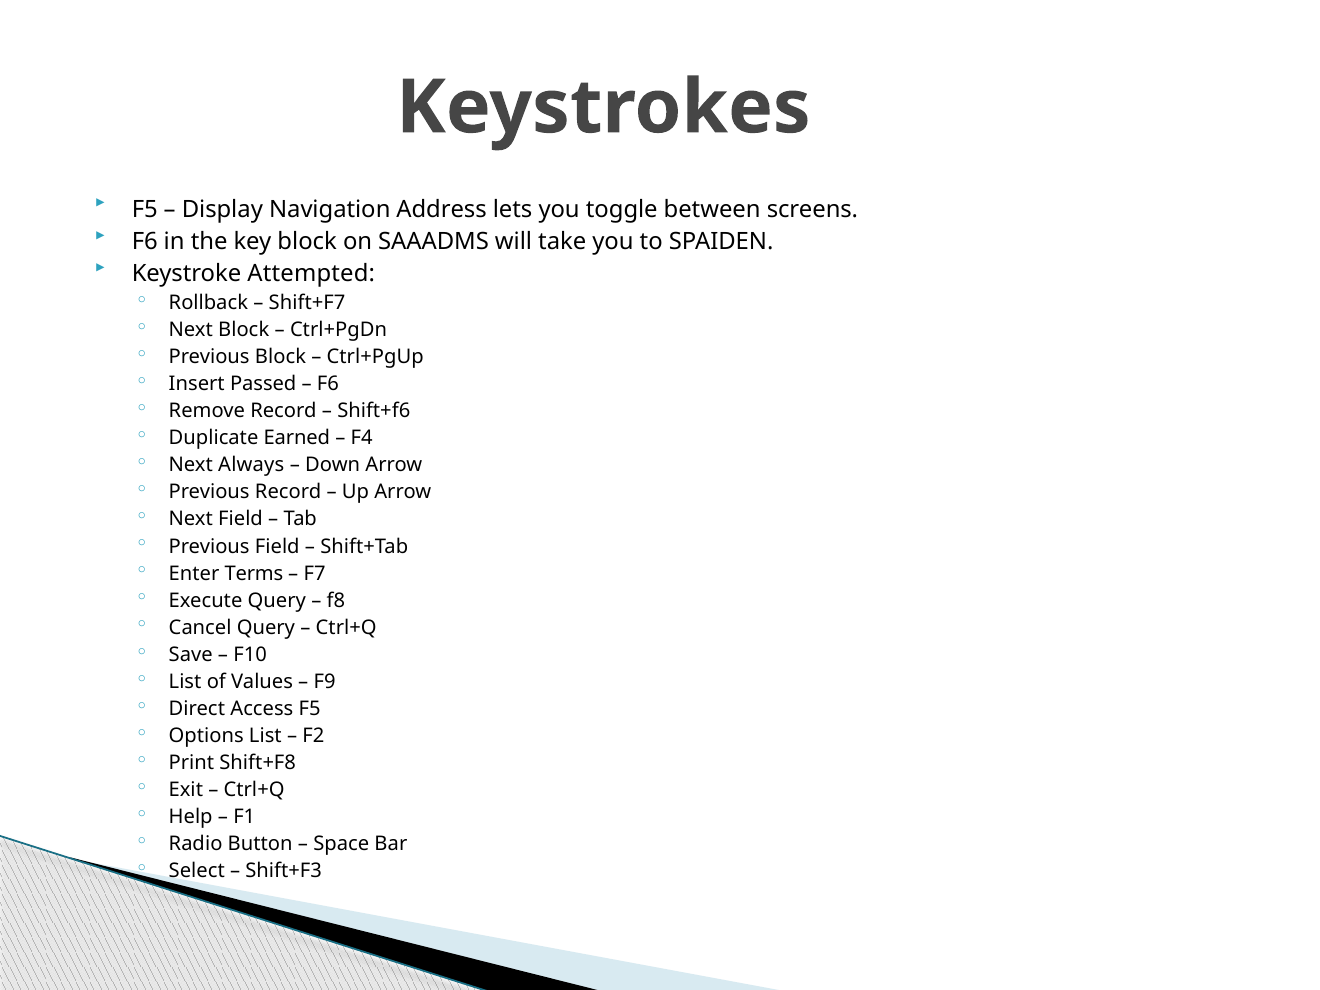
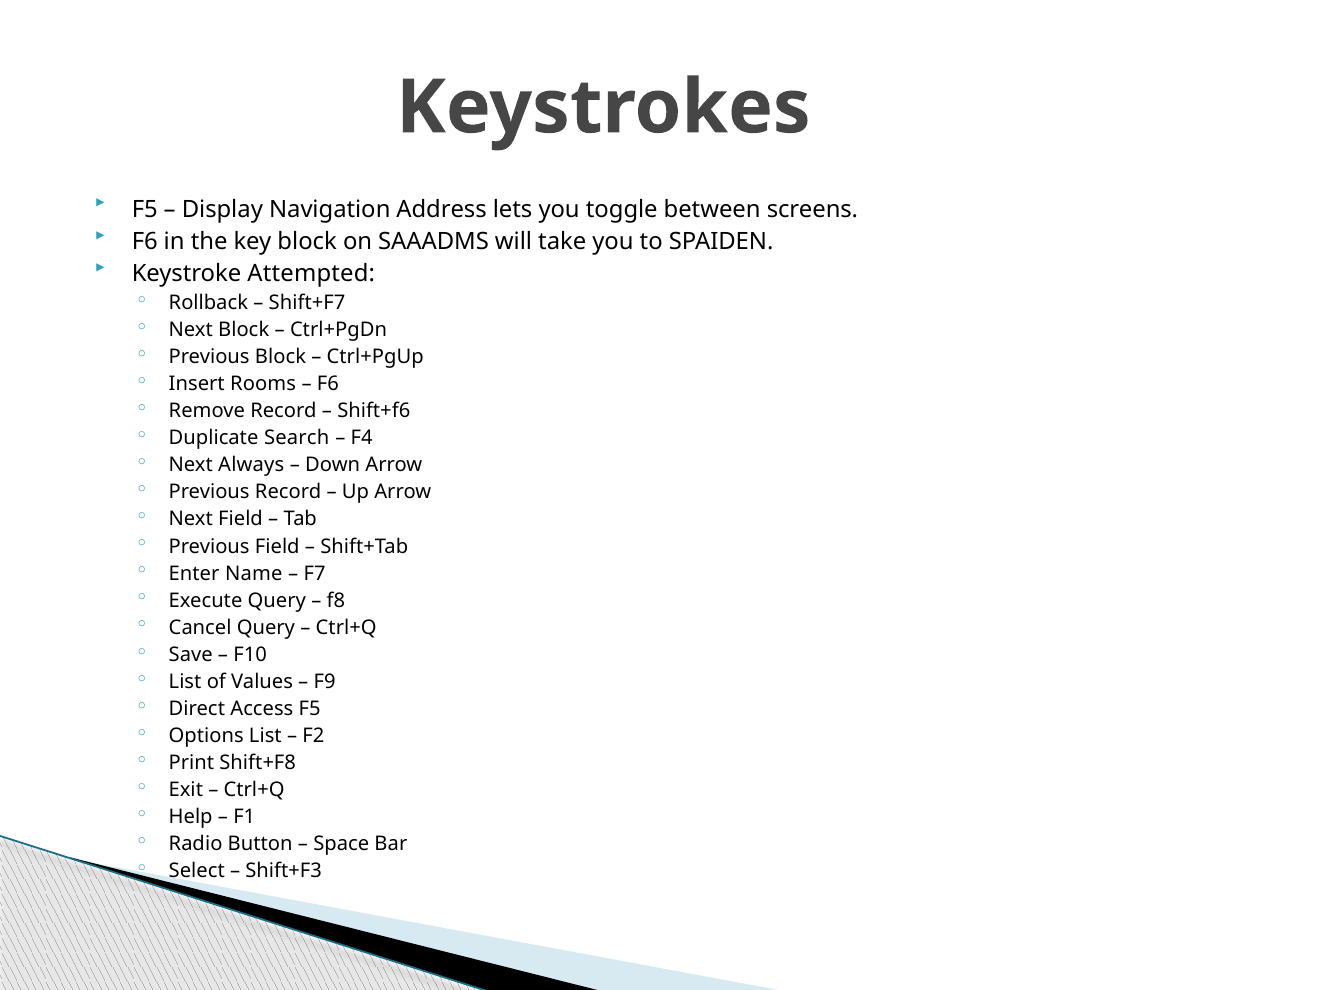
Passed: Passed -> Rooms (263, 384)
Earned: Earned -> Search (297, 438)
Terms: Terms -> Name (254, 573)
